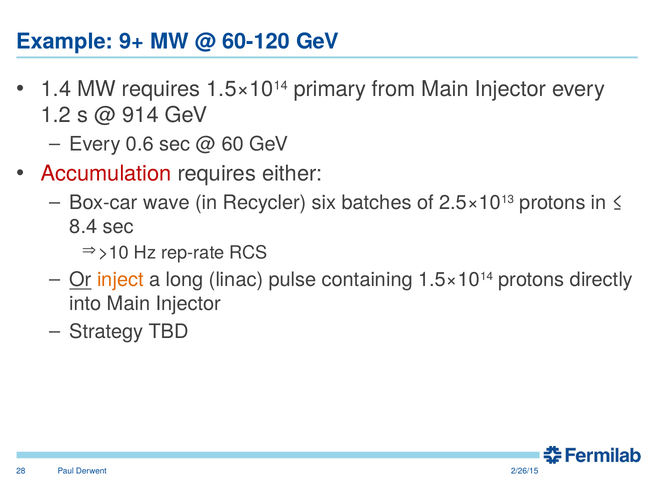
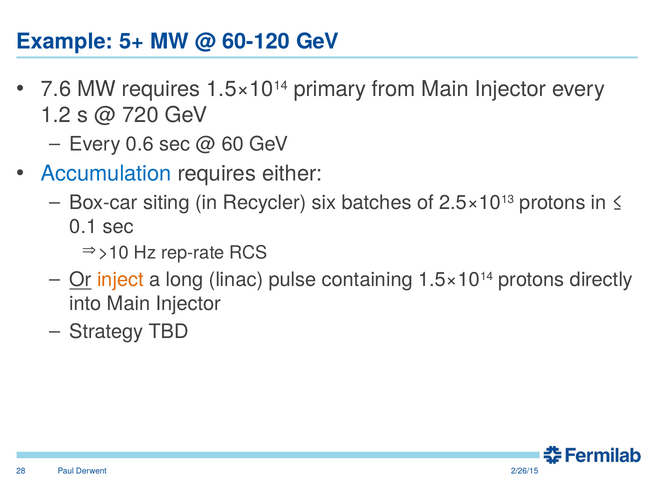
9+: 9+ -> 5+ (132, 42)
1.4: 1.4 -> 7.6 (56, 89)
914: 914 -> 720 (141, 115)
Accumulation colour: red -> blue (106, 174)
wave: wave -> siting (166, 203)
8.4: 8.4 -> 0.1 (83, 227)
